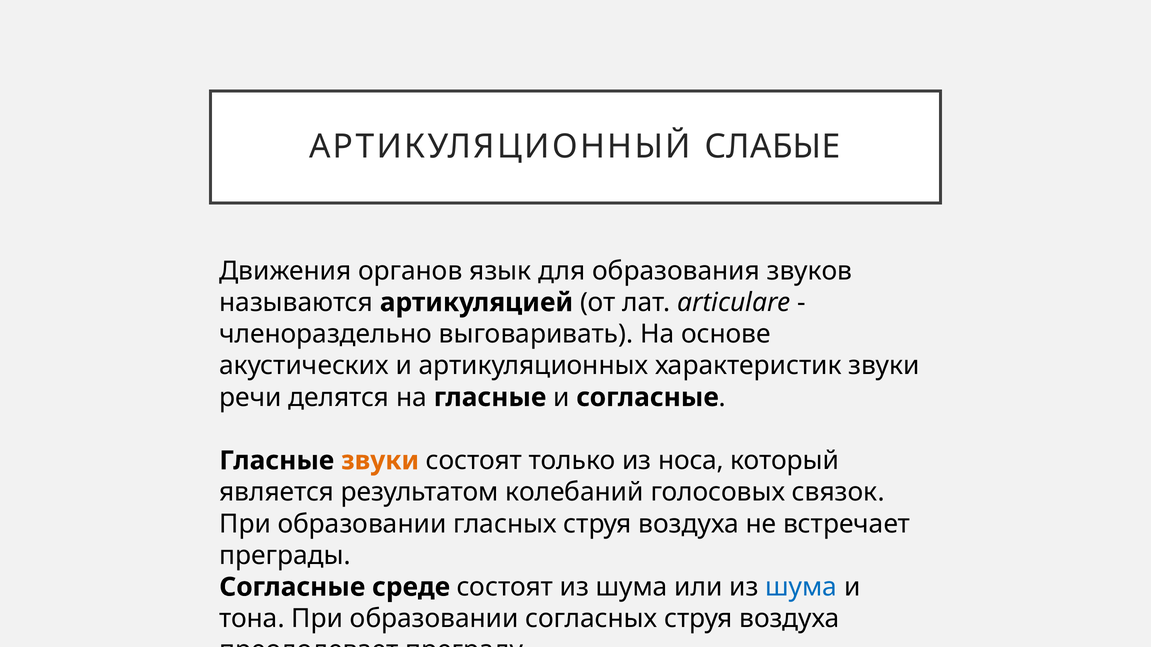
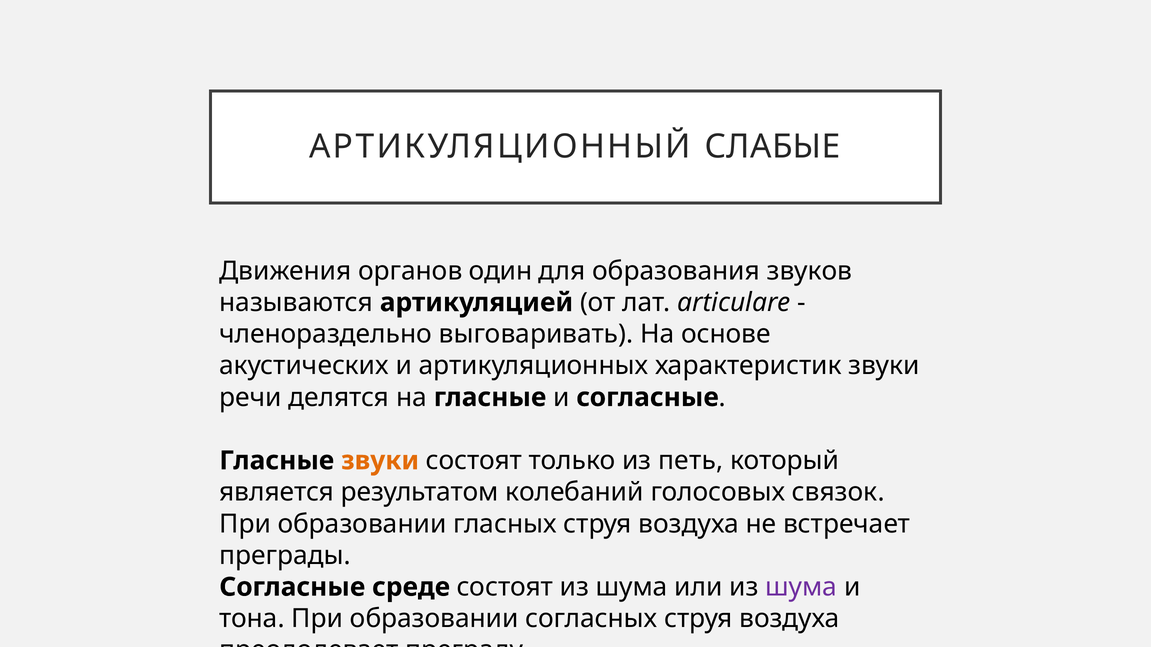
язык: язык -> один (501, 271)
носа: носа -> петь (691, 461)
шума colour: blue -> purple (801, 587)
